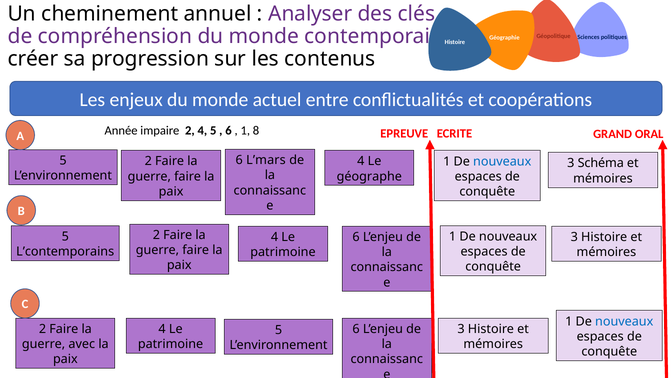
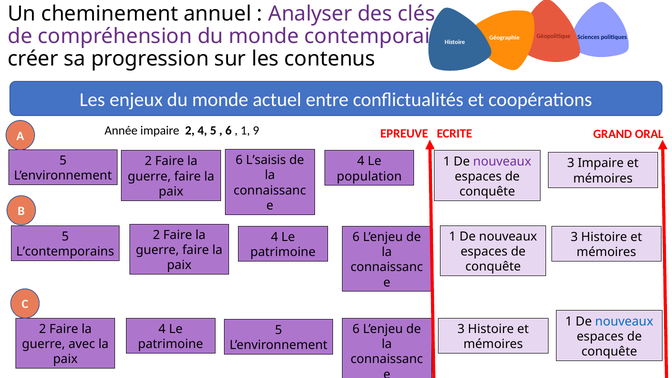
8: 8 -> 9 (256, 131)
L’mars: L’mars -> L’saisis (266, 160)
nouveaux colour: blue -> purple (502, 161)
3 Schéma: Schéma -> Impaire (601, 163)
géographe: géographe -> population (369, 176)
